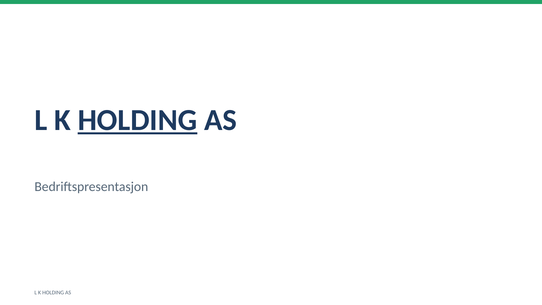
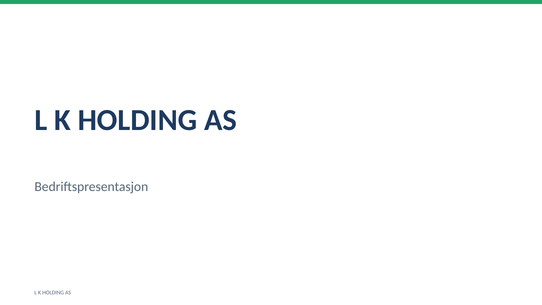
HOLDING underline: present -> none (137, 120)
